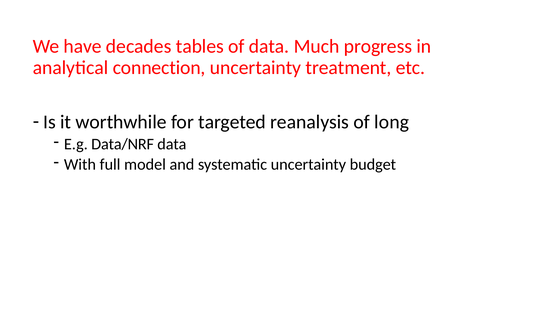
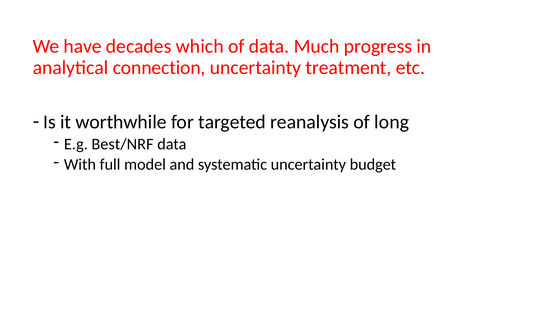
tables: tables -> which (200, 46)
Data/NRF: Data/NRF -> Best/NRF (122, 144)
